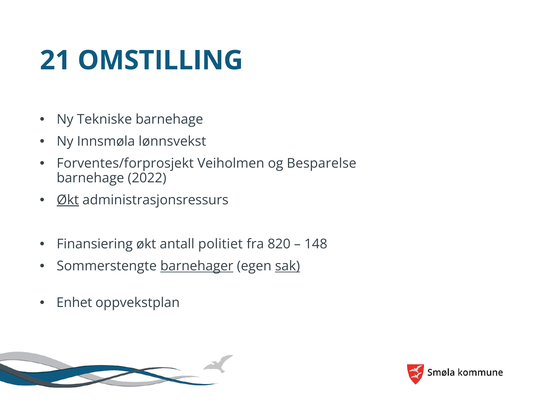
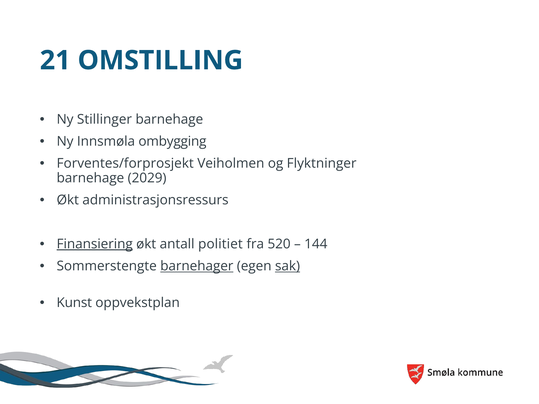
Tekniske: Tekniske -> Stillinger (104, 119)
lønnsvekst: lønnsvekst -> ombygging (172, 142)
Besparelse: Besparelse -> Flyktninger (322, 164)
2022: 2022 -> 2029 (147, 178)
Økt underline: present -> none (68, 200)
Finansiering underline: none -> present (95, 244)
820: 820 -> 520 (279, 244)
148: 148 -> 144 (316, 244)
Enhet: Enhet -> Kunst (74, 303)
